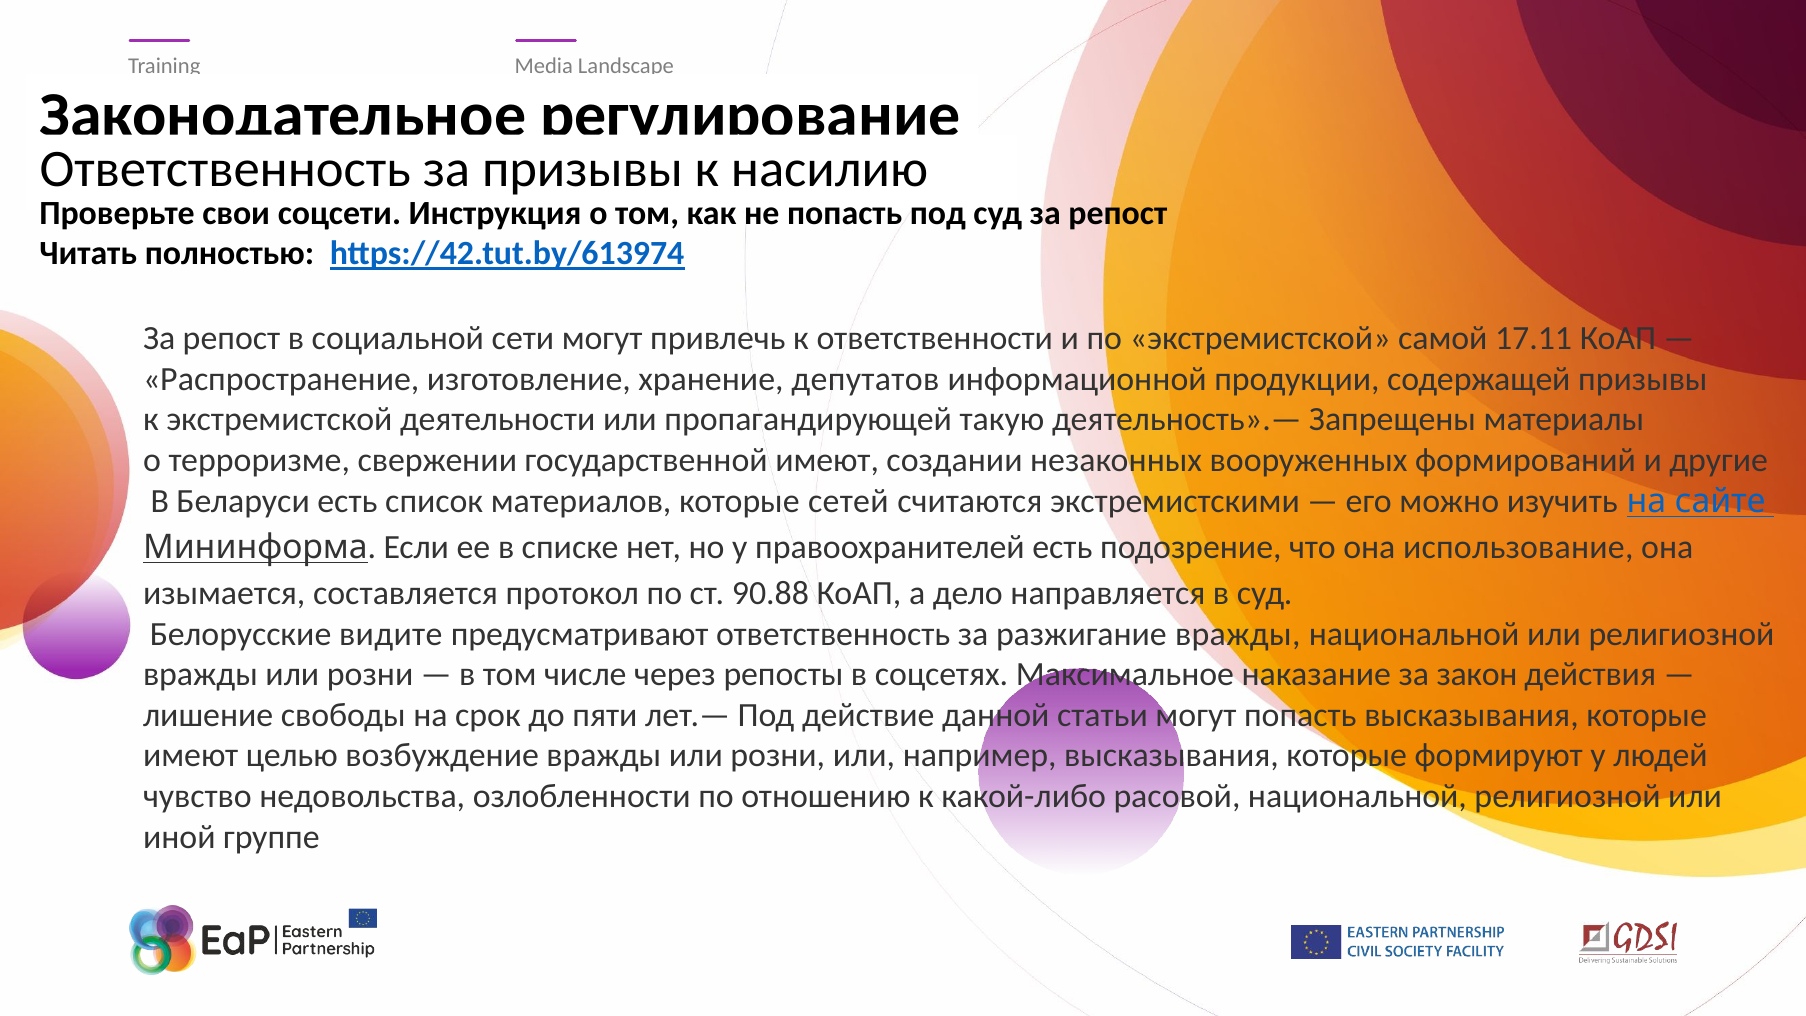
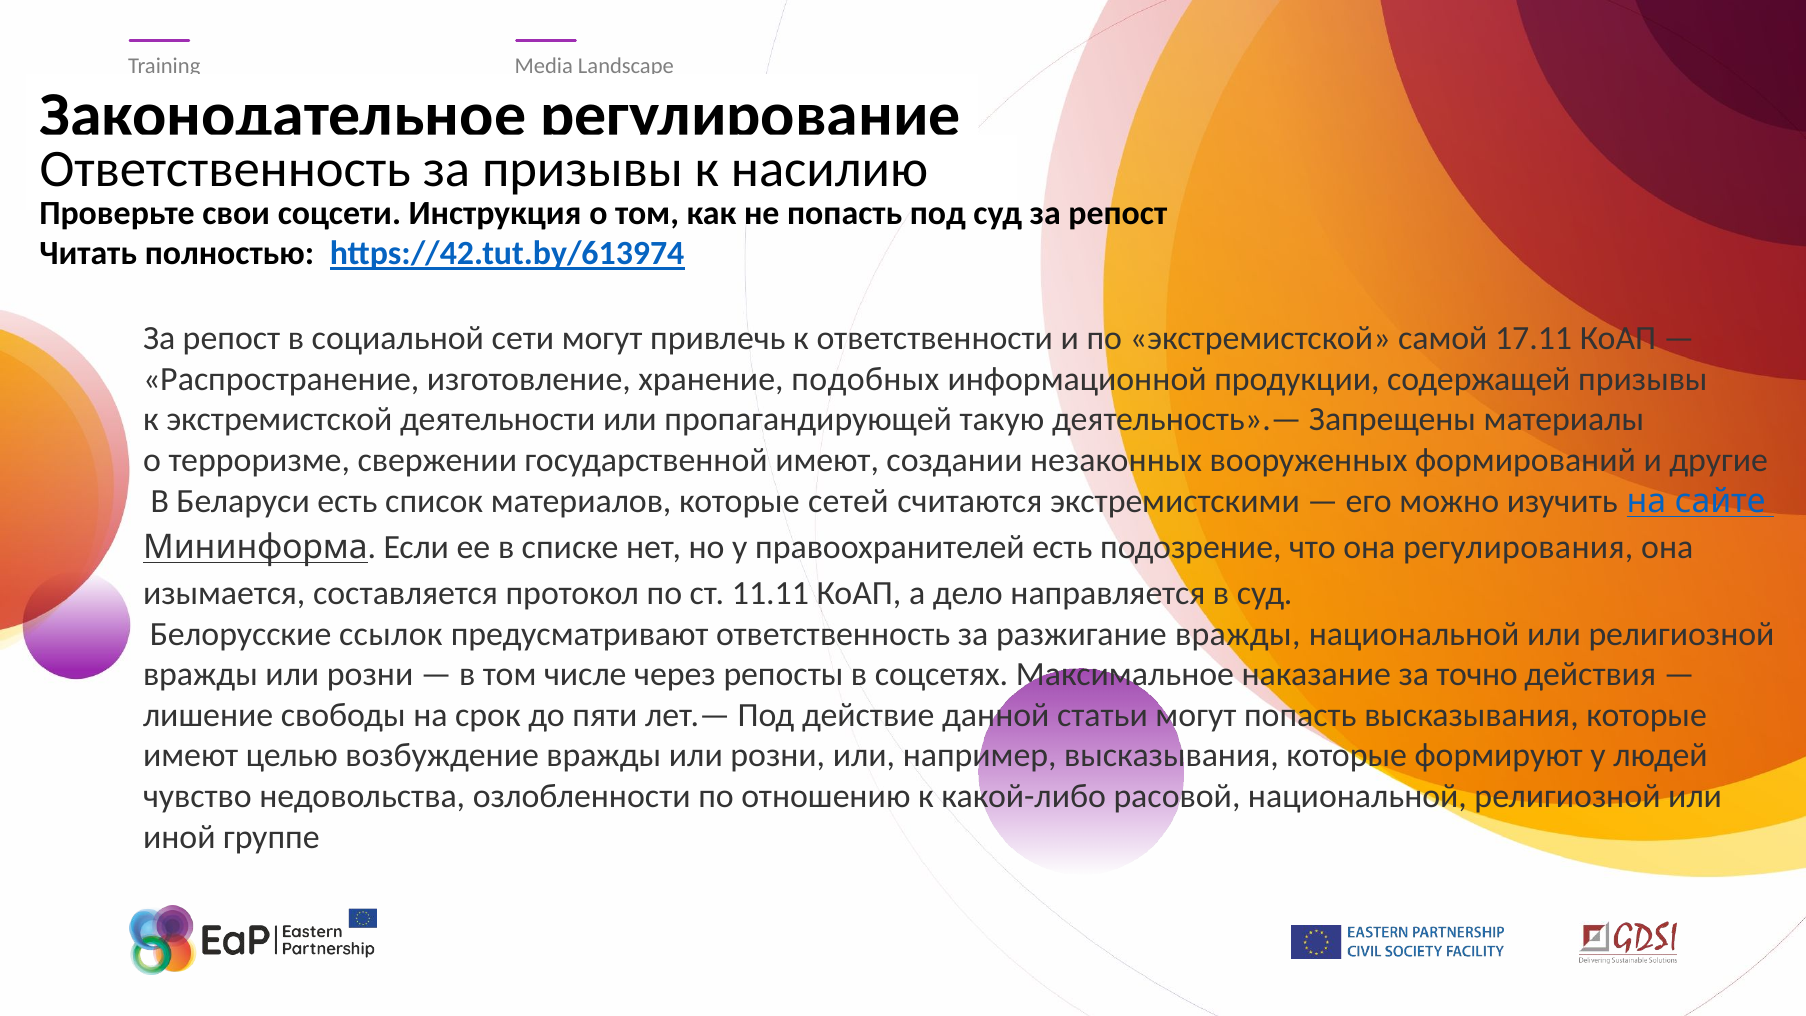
депутатов: депутатов -> подобных (865, 379)
использование: использование -> регулирования (1518, 547)
90.88: 90.88 -> 11.11 (770, 593)
видите: видите -> ссылок (391, 634)
закон: закон -> точно (1477, 674)
